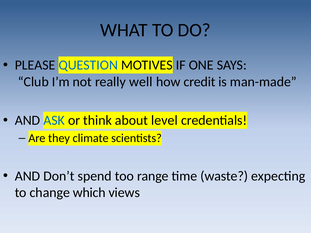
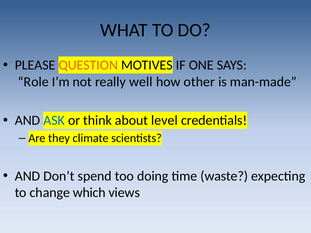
QUESTION colour: blue -> orange (88, 65)
Club: Club -> Role (33, 82)
credit: credit -> other (199, 82)
range: range -> doing (153, 176)
